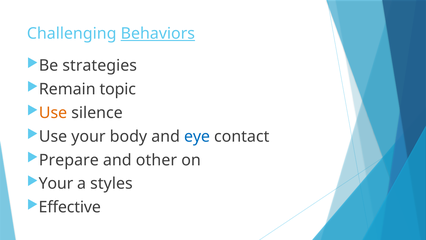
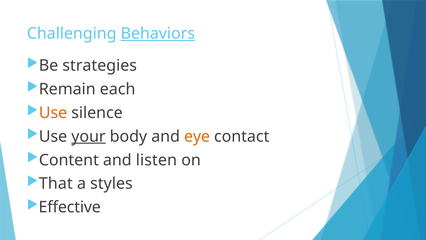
topic: topic -> each (118, 89)
your underline: none -> present (88, 136)
eye colour: blue -> orange (197, 136)
Prepare: Prepare -> Content (69, 160)
other: other -> listen (156, 160)
Your: Your -> That (56, 183)
